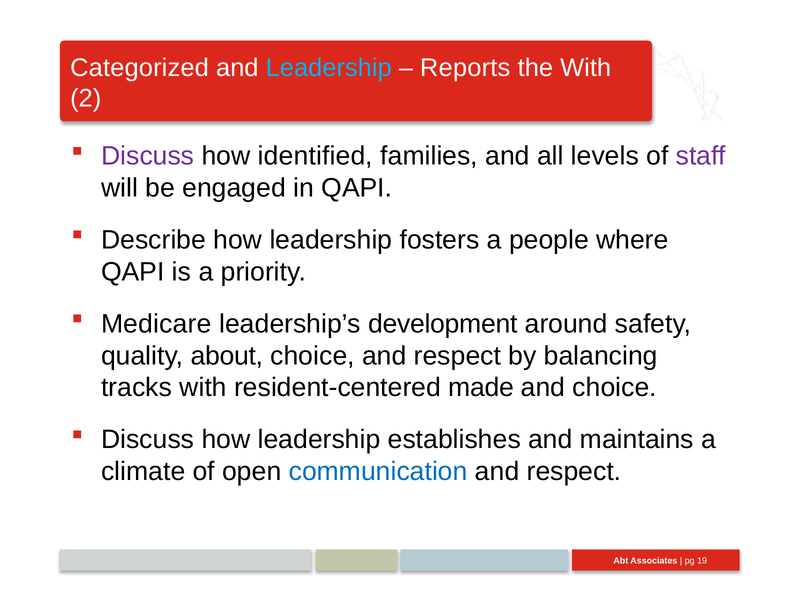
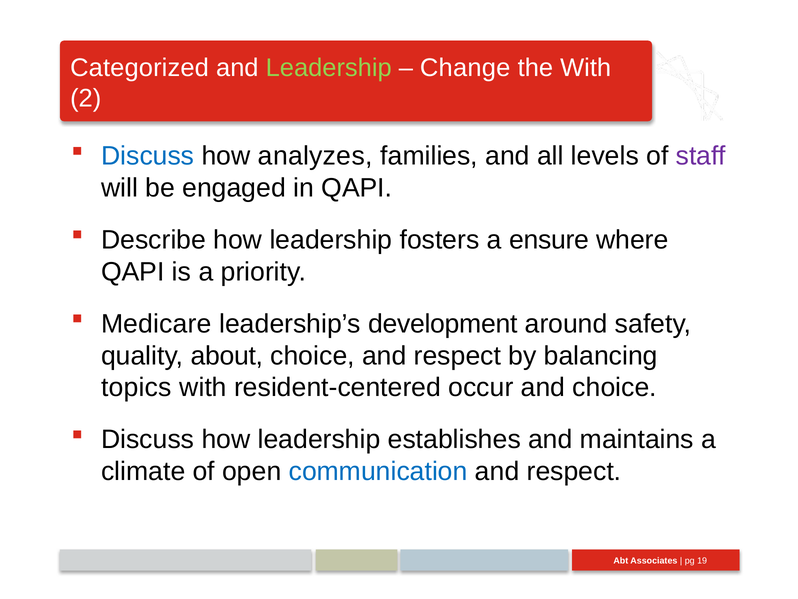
Leadership colour: light blue -> light green (329, 68)
Reports: Reports -> Change (465, 68)
Discuss colour: purple -> blue (148, 156)
identified: identified -> analyzes (315, 156)
people: people -> ensure (549, 240)
tracks: tracks -> topics (136, 387)
made: made -> occur (481, 387)
